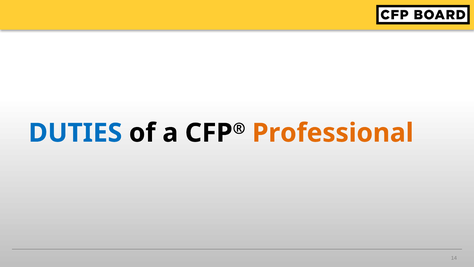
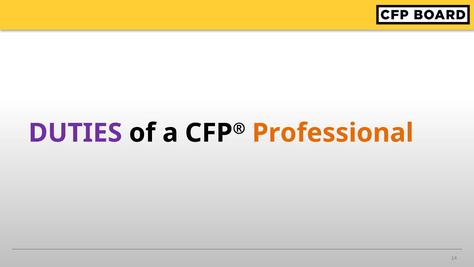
DUTIES colour: blue -> purple (75, 133)
